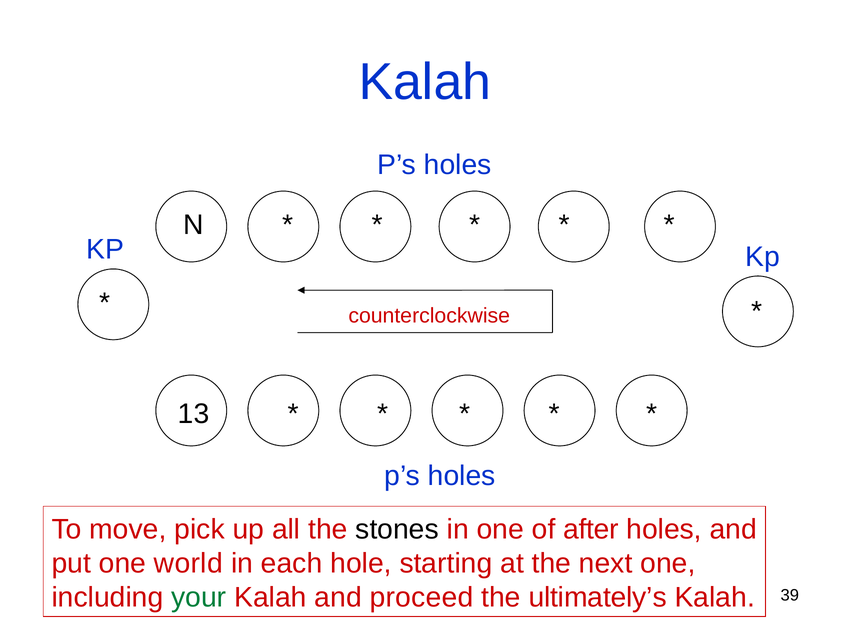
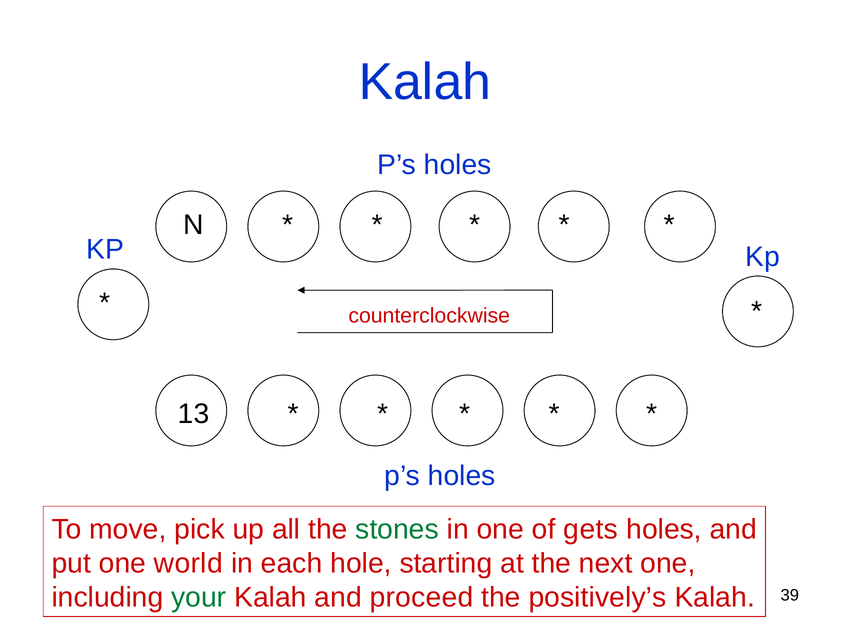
stones colour: black -> green (397, 530)
after: after -> gets (591, 530)
ultimately’s: ultimately’s -> positively’s (598, 598)
